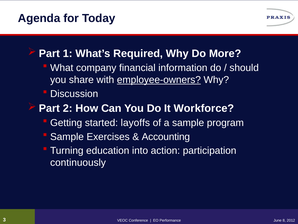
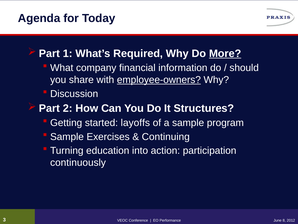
More underline: none -> present (225, 53)
Workforce: Workforce -> Structures (204, 108)
Accounting: Accounting -> Continuing (166, 136)
